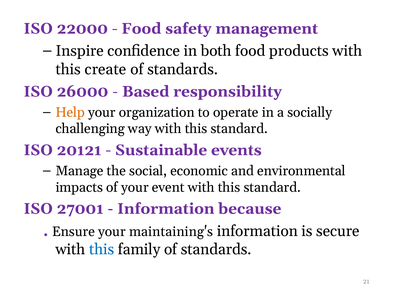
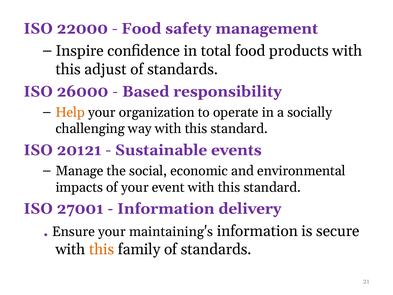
both: both -> total (216, 51)
create: create -> adjust (106, 69)
because: because -> delivery (250, 209)
this colour: blue -> orange (102, 249)
